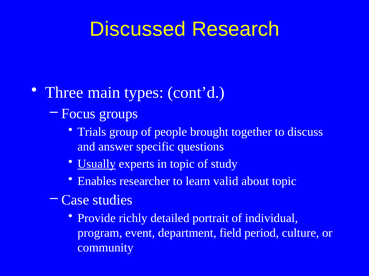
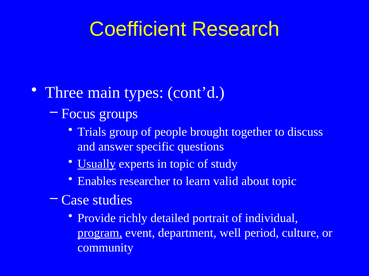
Discussed: Discussed -> Coefficient (138, 29)
program underline: none -> present (100, 234)
field: field -> well (230, 234)
